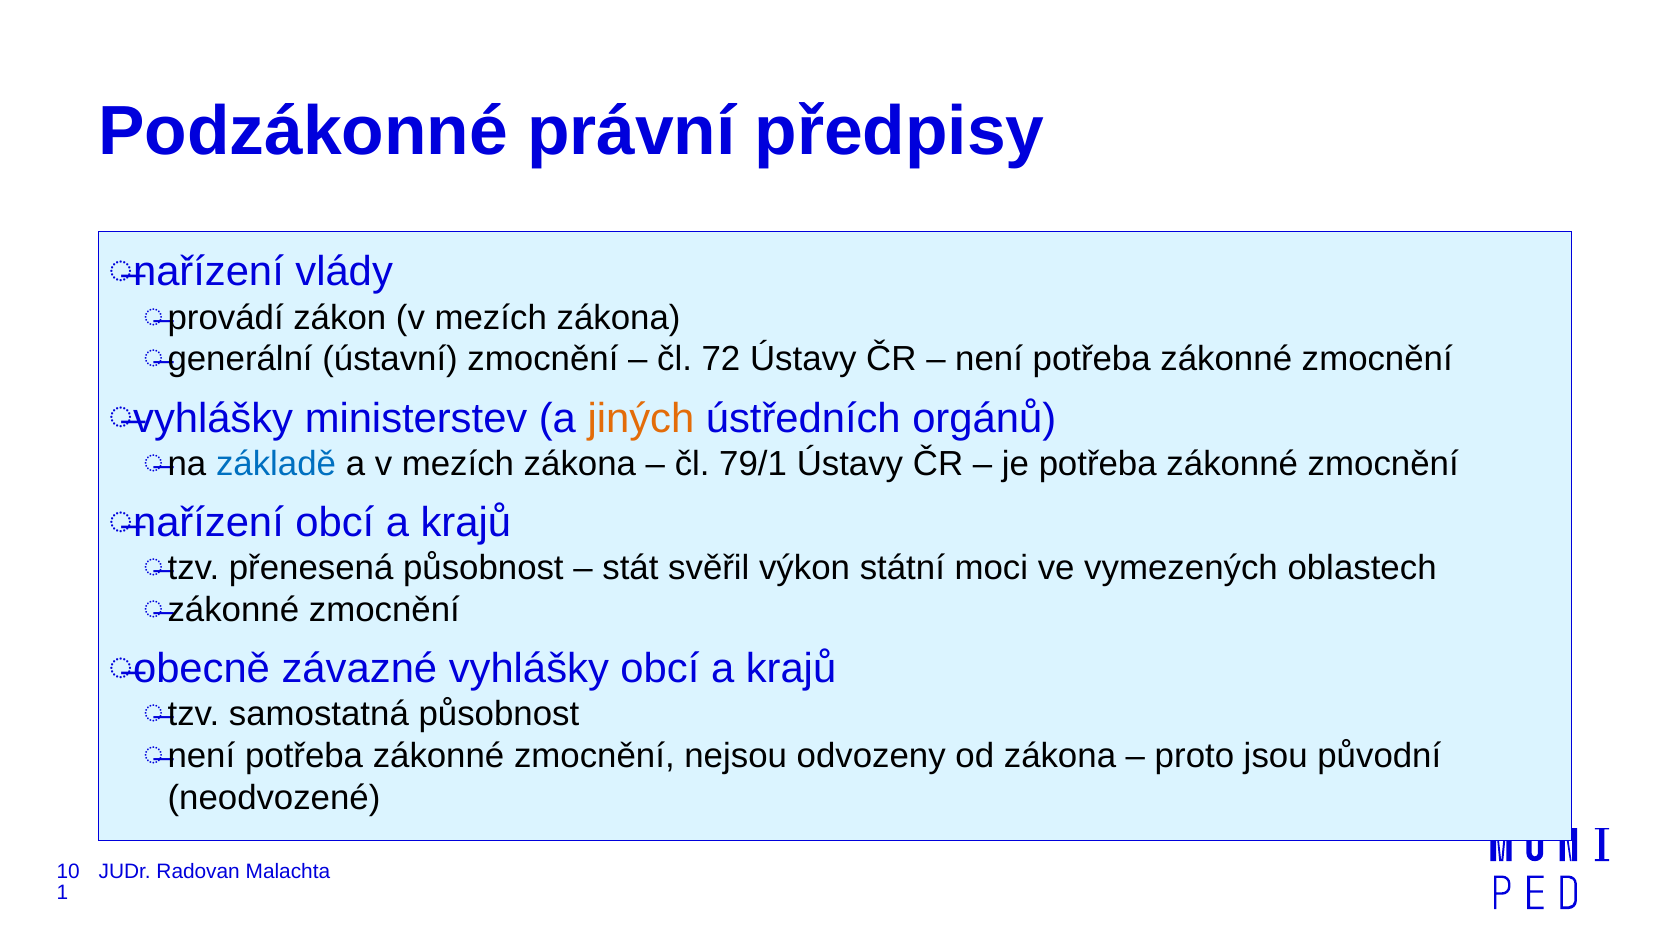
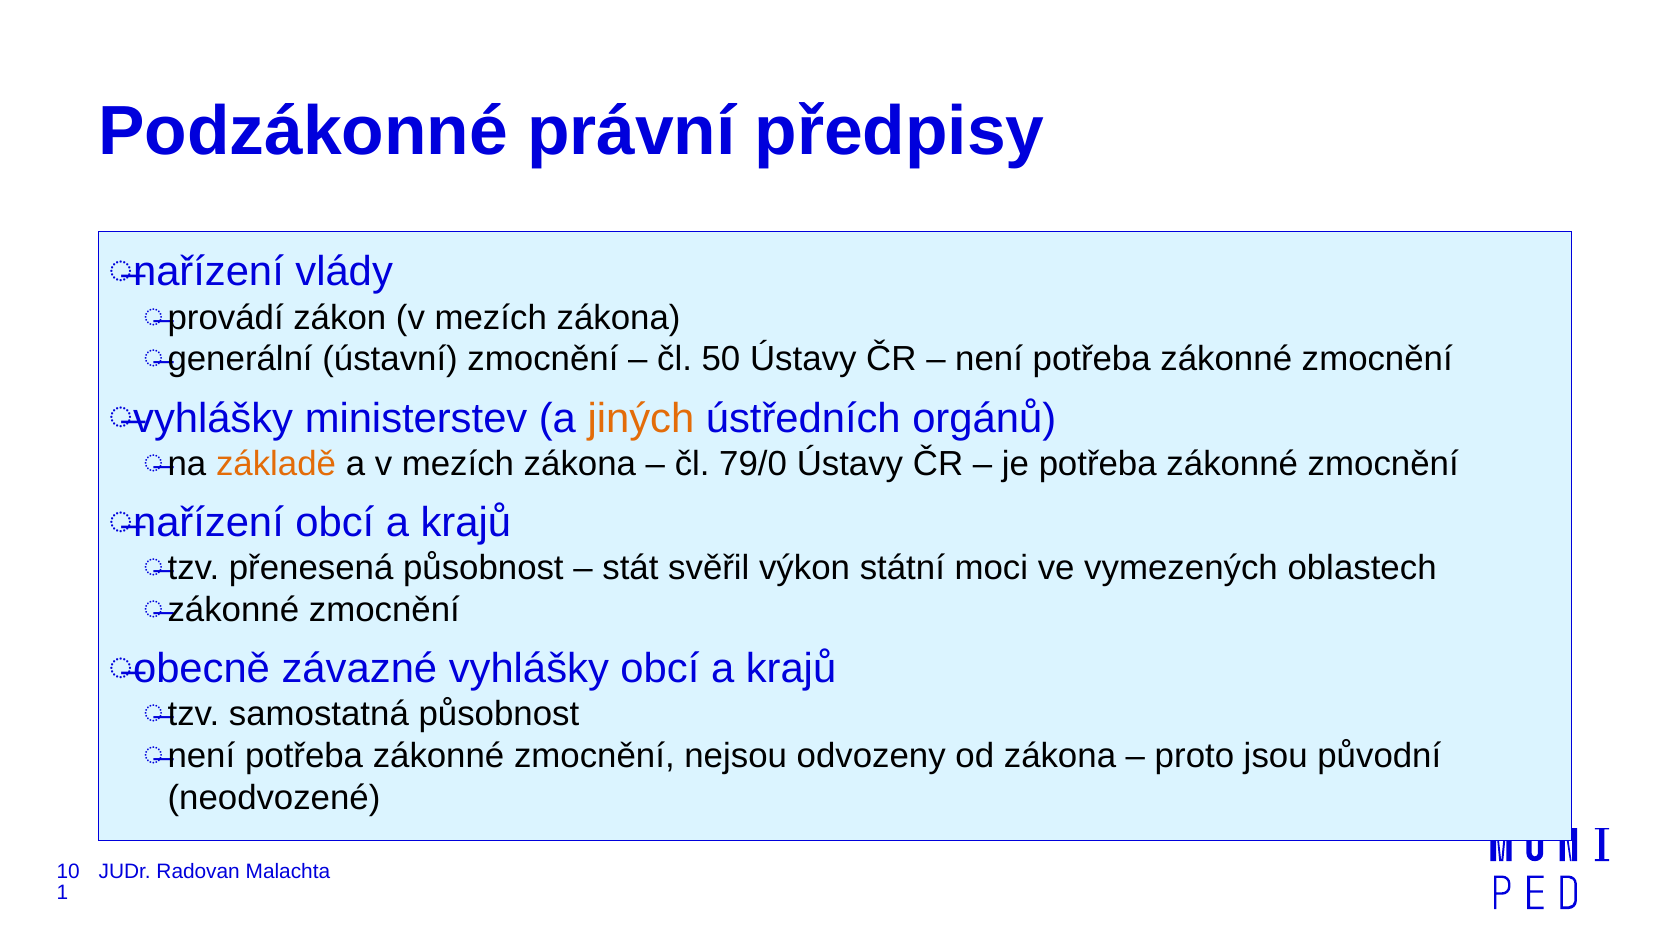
72: 72 -> 50 (721, 359)
základě colour: blue -> orange (276, 464)
79/1: 79/1 -> 79/0 (753, 464)
